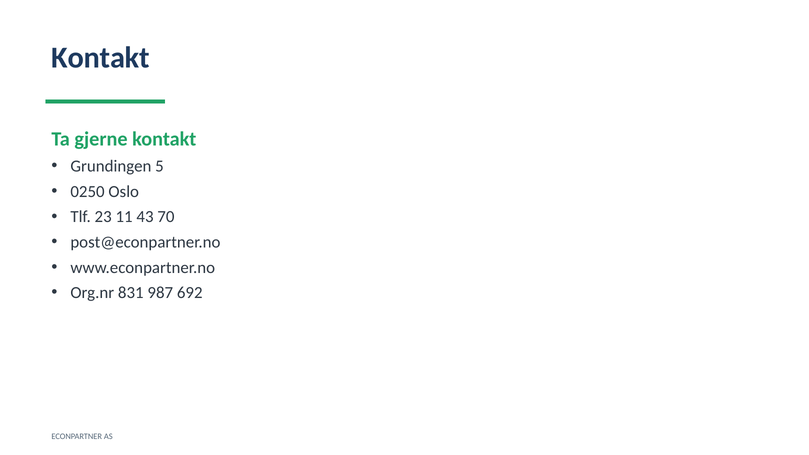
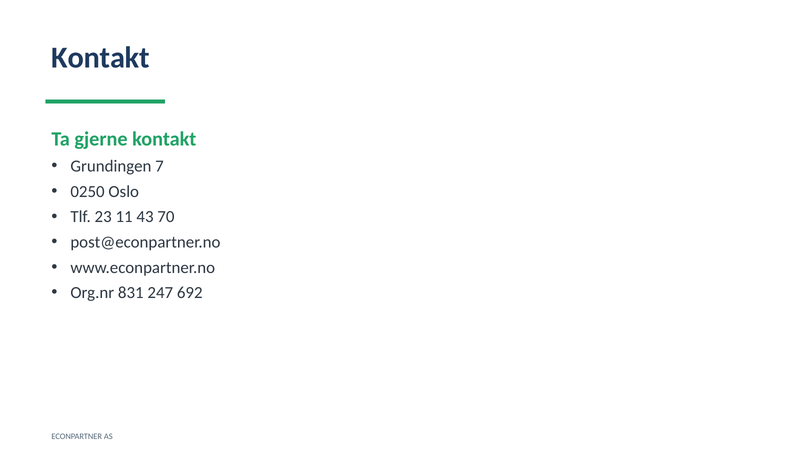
5: 5 -> 7 (159, 166)
987: 987 -> 247 (160, 293)
